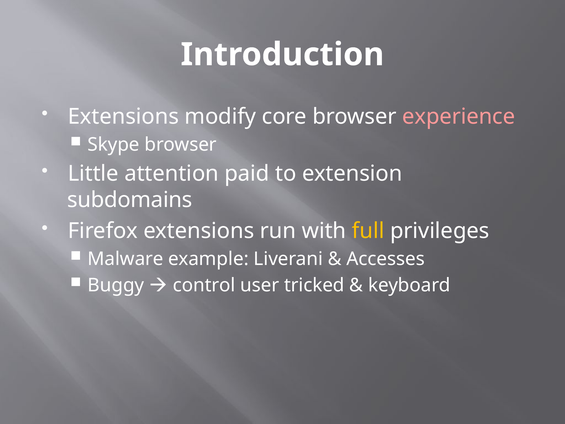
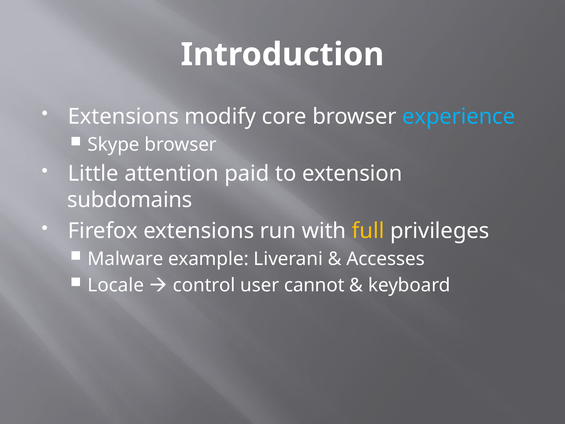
experience colour: pink -> light blue (459, 116)
Buggy: Buggy -> Locale (116, 285)
tricked: tricked -> cannot (314, 285)
